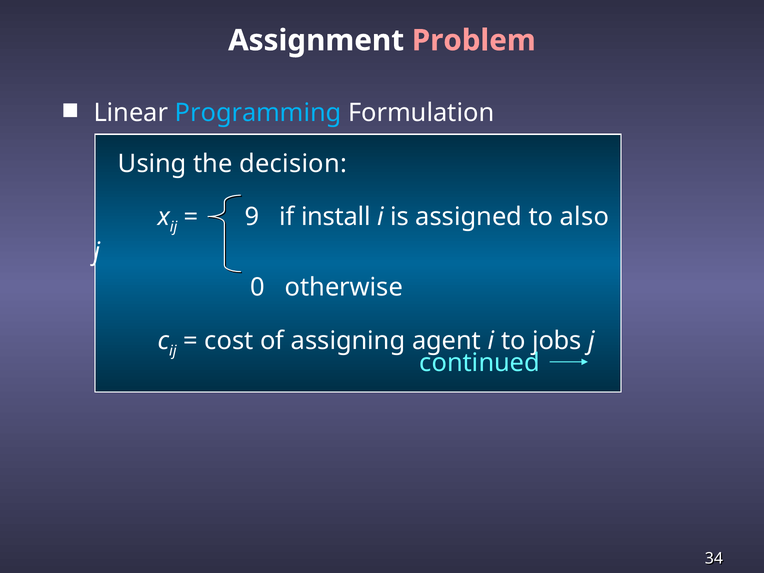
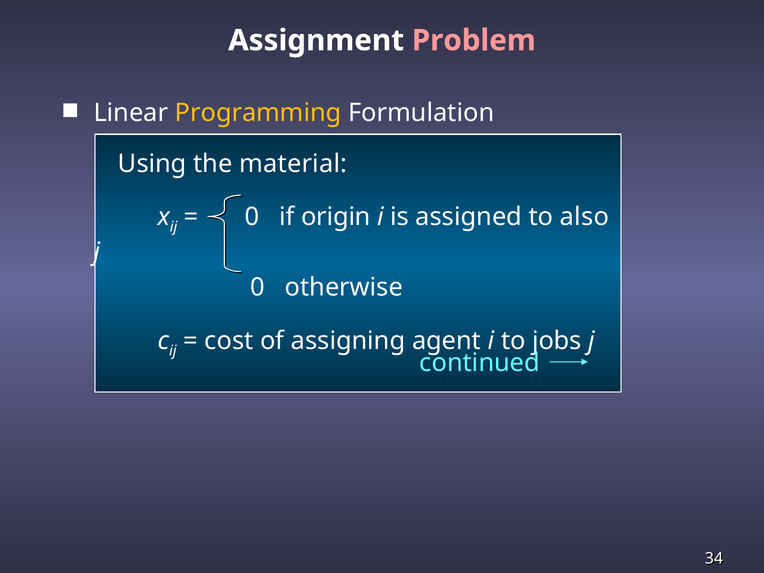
Programming colour: light blue -> yellow (258, 113)
decision: decision -> material (293, 164)
9: 9 -> 0 (252, 217)
install: install -> origin (336, 217)
